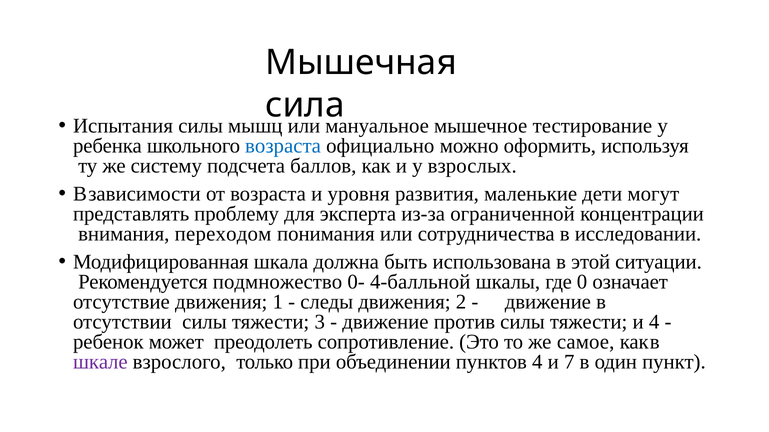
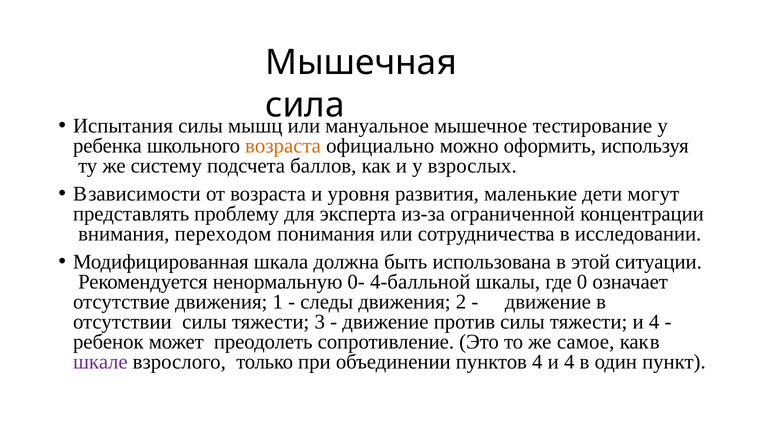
возраста colour: blue -> orange (283, 146)
подмножество: подмножество -> ненормальную (278, 282)
4 и 7: 7 -> 4 (569, 362)
